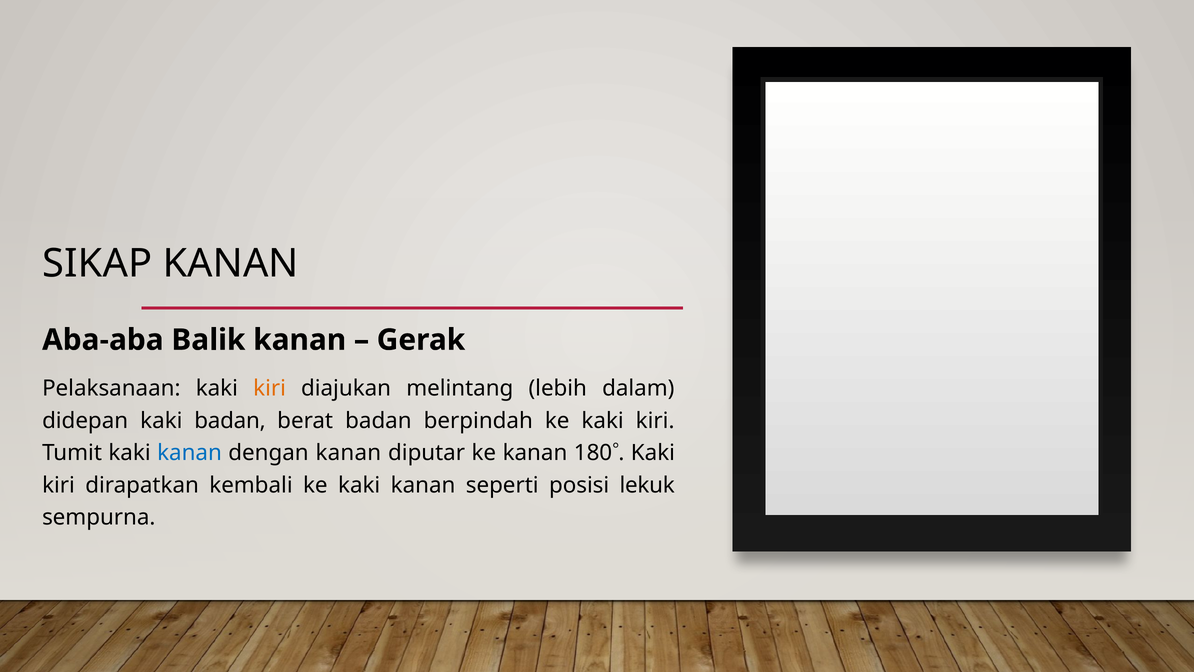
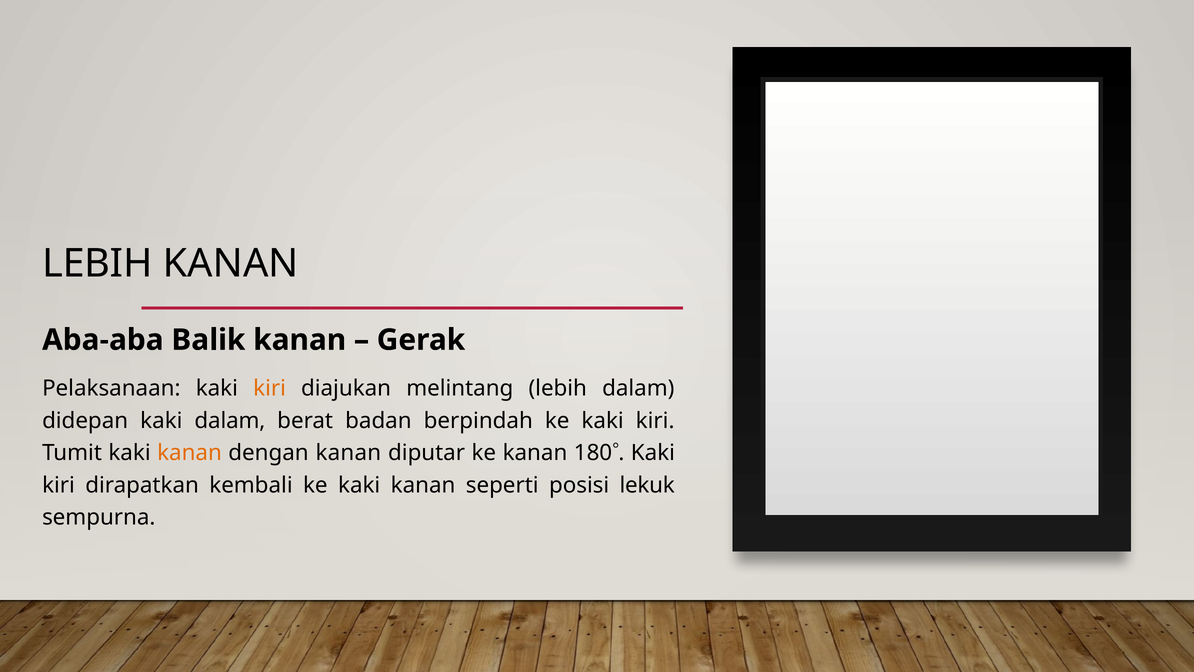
SIKAP: SIKAP -> LEBIH (97, 264)
kaki badan: badan -> dalam (230, 421)
kanan colour: blue -> orange (190, 453)
